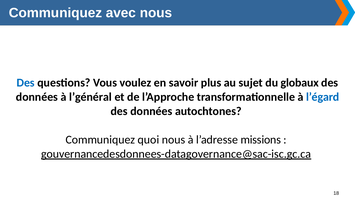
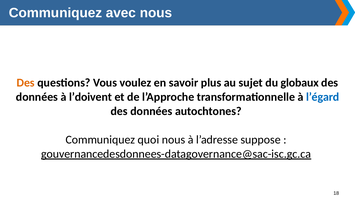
Des colour: blue -> orange (26, 83)
l’général: l’général -> l’doivent (91, 97)
missions: missions -> suppose (261, 140)
